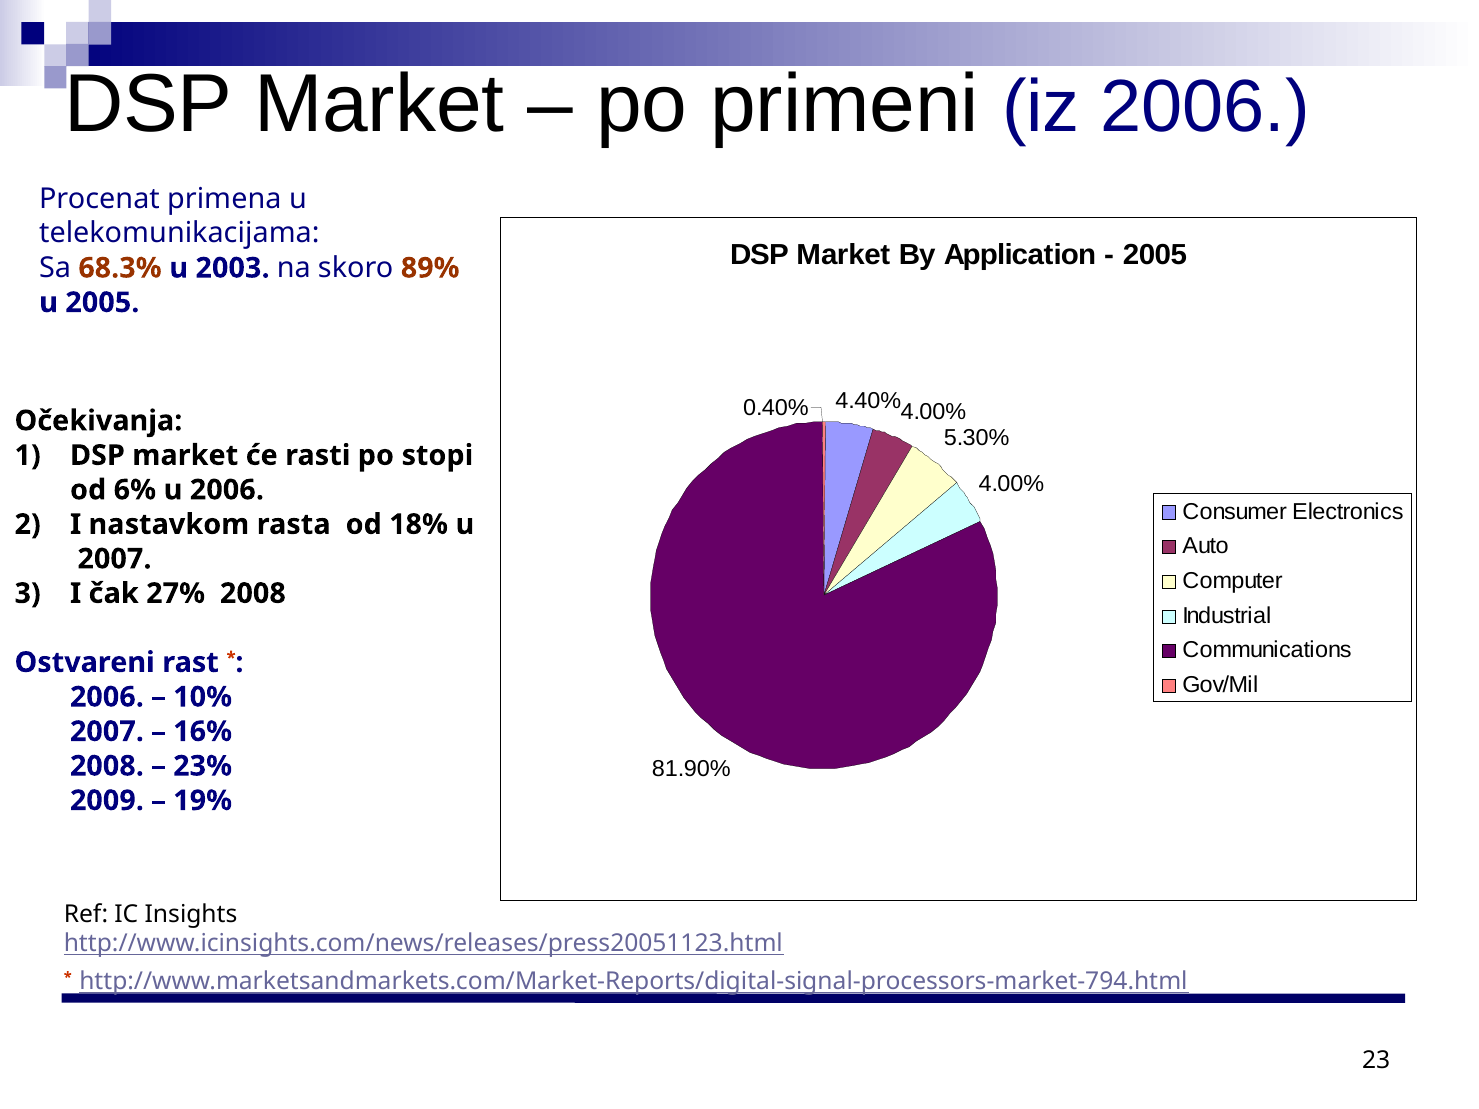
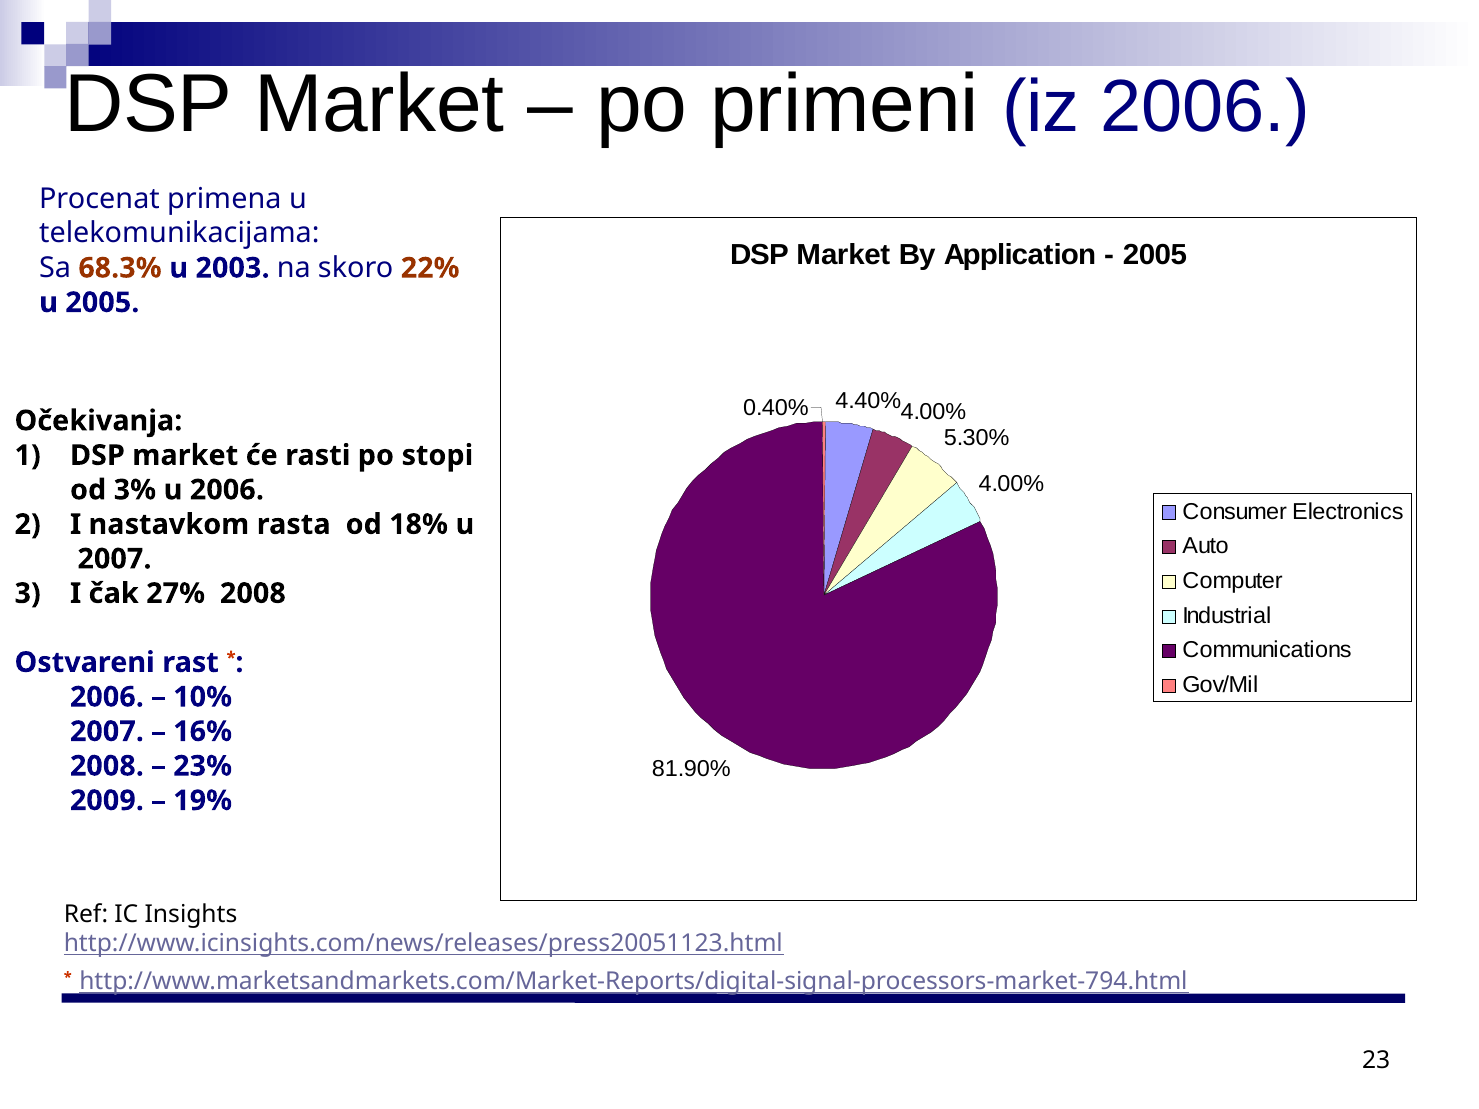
89%: 89% -> 22% (430, 268)
6%: 6% -> 3% (135, 490)
